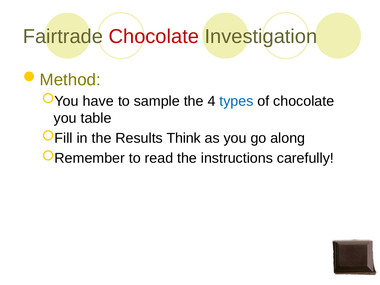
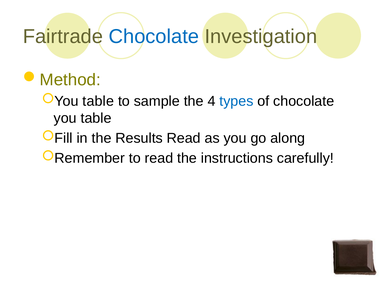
Chocolate colour: red -> blue (154, 37)
have: have -> table (98, 101)
Results Think: Think -> Read (184, 138)
